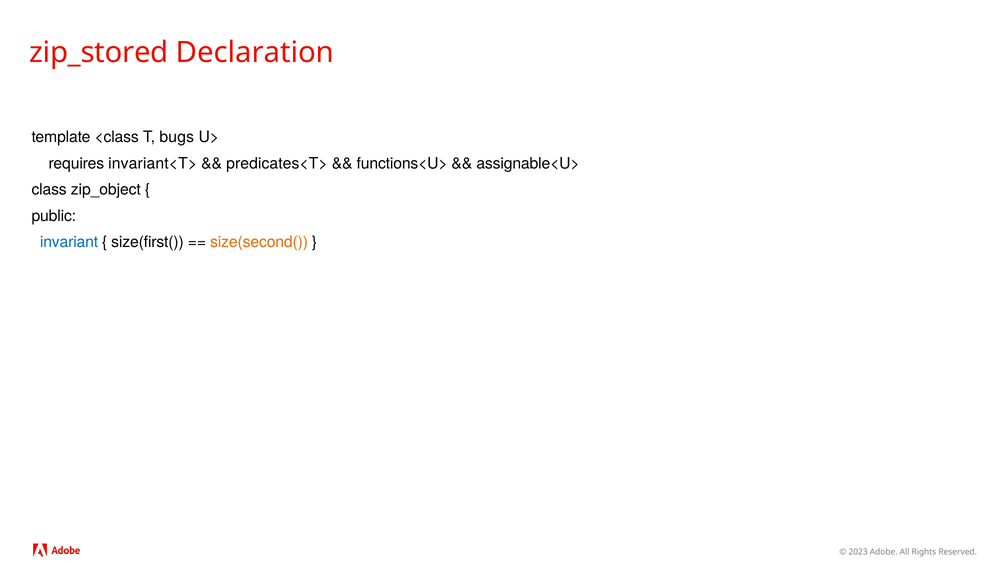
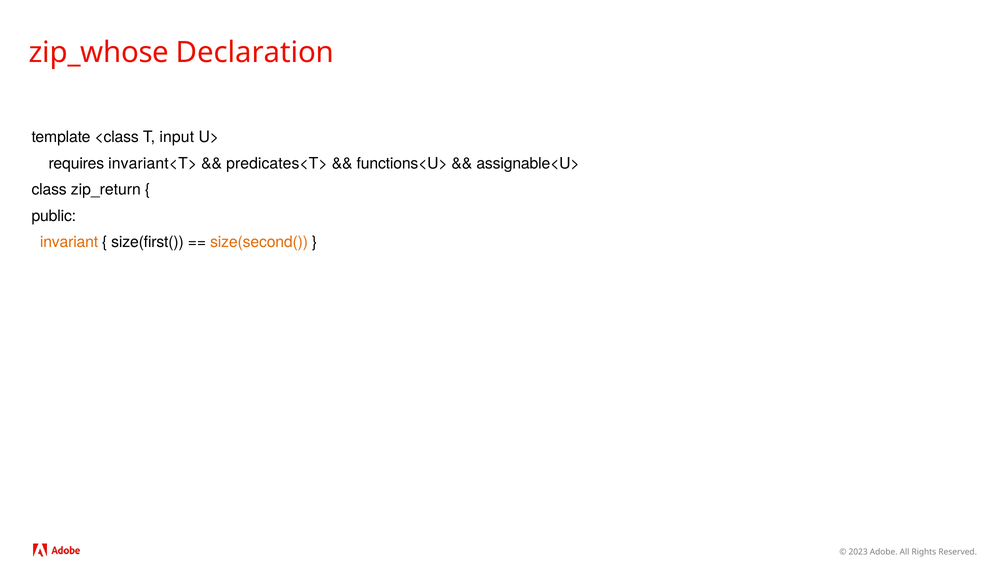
zip_stored: zip_stored -> zip_whose (99, 52)
bugs: bugs -> input (177, 137)
zip_object: zip_object -> zip_return (106, 190)
invariant colour: blue -> orange (69, 242)
